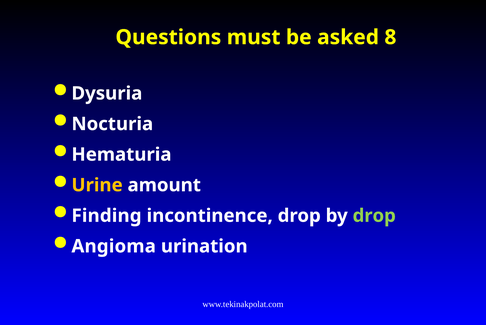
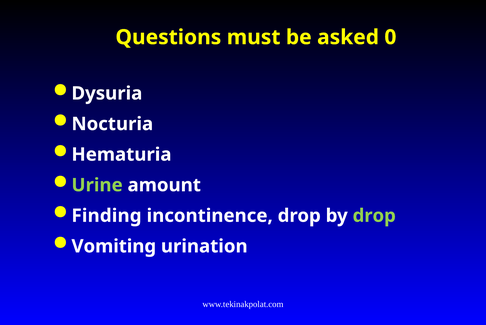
8: 8 -> 0 (390, 37)
Urine colour: yellow -> light green (97, 185)
Angioma: Angioma -> Vomiting (114, 246)
